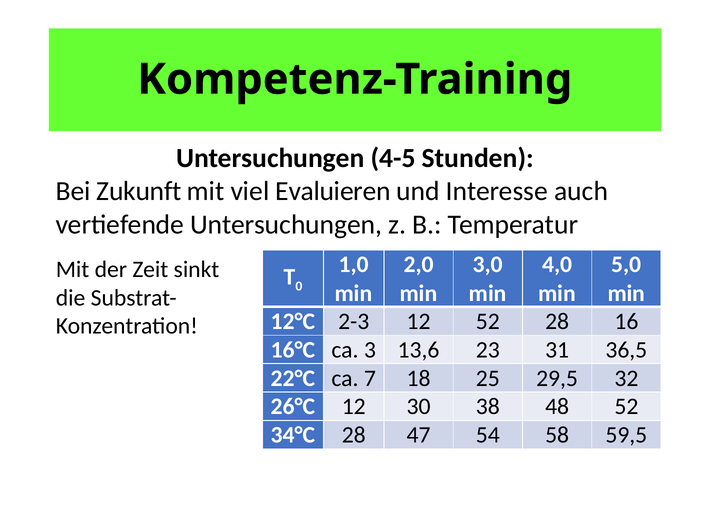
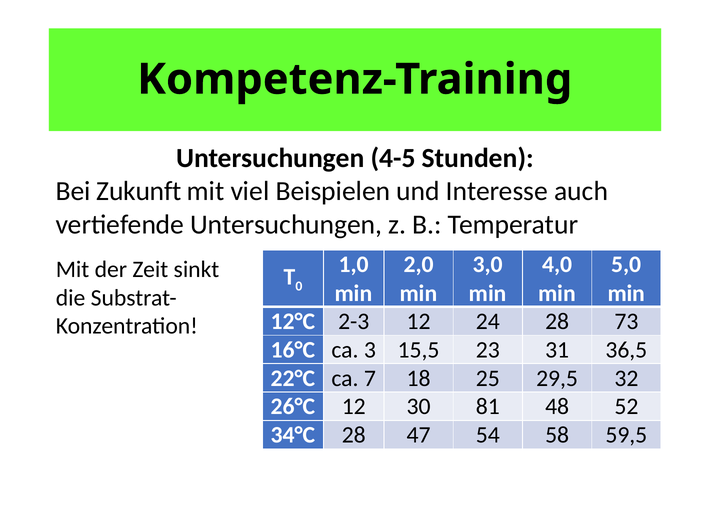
Evaluieren: Evaluieren -> Beispielen (333, 192)
12 52: 52 -> 24 (488, 322)
16: 16 -> 73 (626, 322)
13,6: 13,6 -> 15,5 (418, 350)
38: 38 -> 81 (488, 407)
